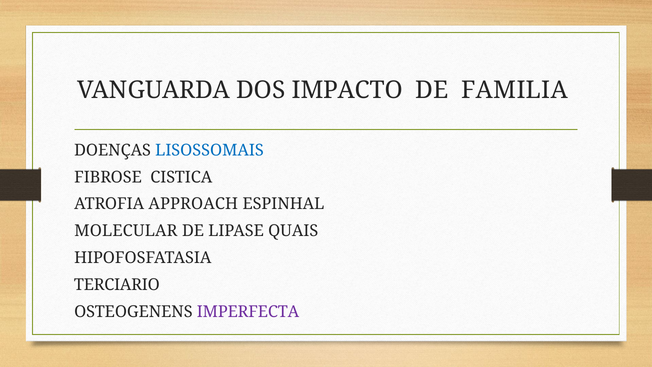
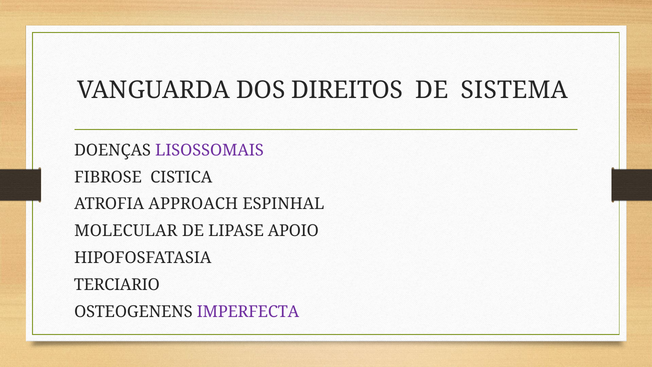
IMPACTO: IMPACTO -> DIREITOS (347, 90)
FAMILIA: FAMILIA -> SISTEMA (515, 90)
LISOSSOMAIS colour: blue -> purple (210, 150)
QUAIS: QUAIS -> APOIO (293, 231)
